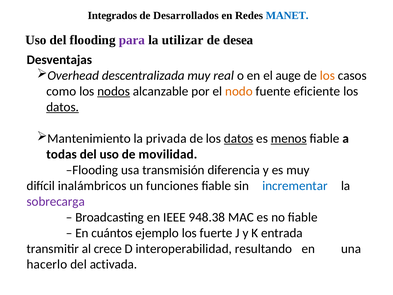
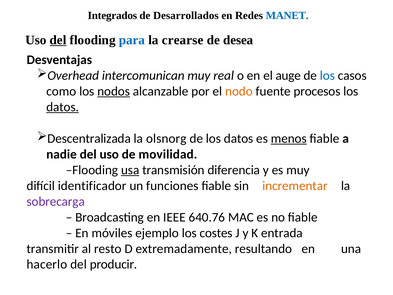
del underline: none -> present (58, 40)
para colour: purple -> blue (132, 40)
utilizar: utilizar -> crearse (183, 40)
descentralizada: descentralizada -> intercomunican (143, 76)
los colour: orange -> blue (327, 76)
eficiente: eficiente -> procesos (317, 91)
Mantenimiento: Mantenimiento -> Descentralizada (89, 138)
privada: privada -> olsnorg (166, 138)
datos underline: present -> none (239, 138)
todas: todas -> nadie (62, 154)
usa underline: none -> present (130, 170)
inalámbricos: inalámbricos -> identificador (92, 186)
incrementar colour: blue -> orange (295, 186)
948.38: 948.38 -> 640.76 (207, 217)
cuántos: cuántos -> móviles (112, 233)
fuerte: fuerte -> costes (216, 233)
crece: crece -> resto (108, 248)
interoperabilidad: interoperabilidad -> extremadamente (184, 248)
activada: activada -> producir (114, 264)
